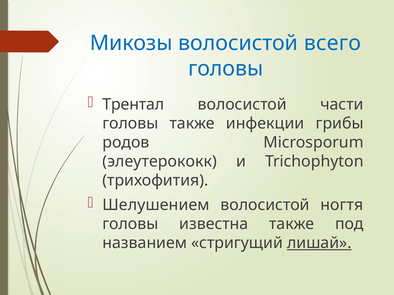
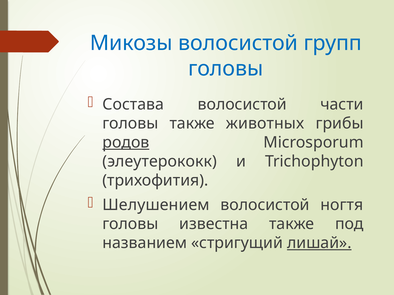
всего: всего -> групп (333, 43)
Трентал: Трентал -> Состава (133, 105)
инфекции: инфекции -> животных (265, 124)
родов underline: none -> present (126, 143)
